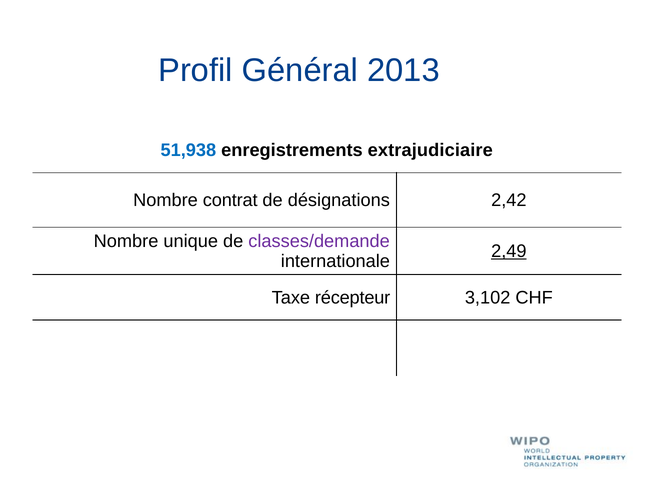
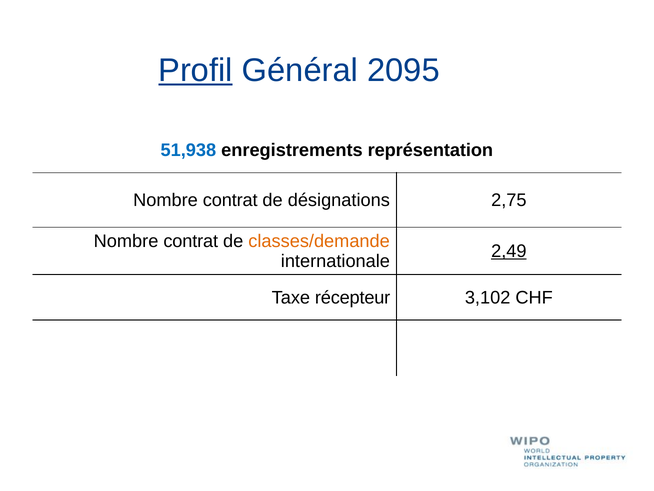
Profil underline: none -> present (196, 70)
2013: 2013 -> 2095 (403, 70)
extrajudiciaire: extrajudiciaire -> représentation (430, 150)
2,42: 2,42 -> 2,75 (509, 200)
unique: unique -> contrat (191, 241)
classes/demande colour: purple -> orange (319, 241)
